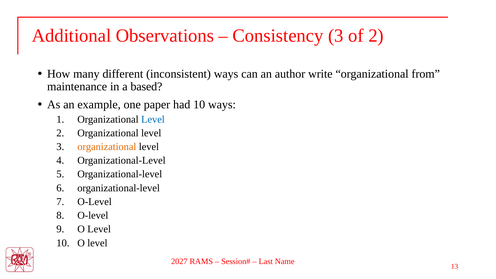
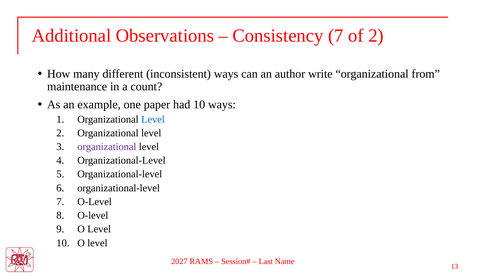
Consistency 3: 3 -> 7 (336, 36)
based: based -> count (146, 87)
organizational colour: orange -> purple (107, 147)
